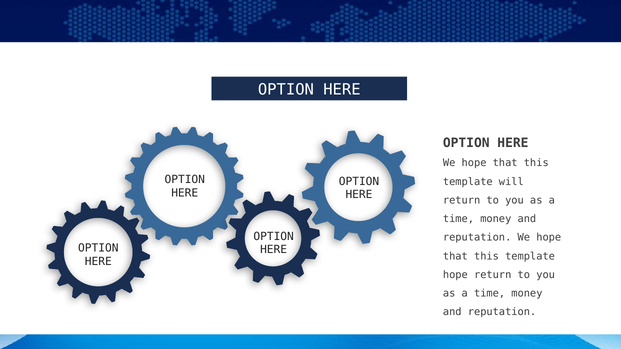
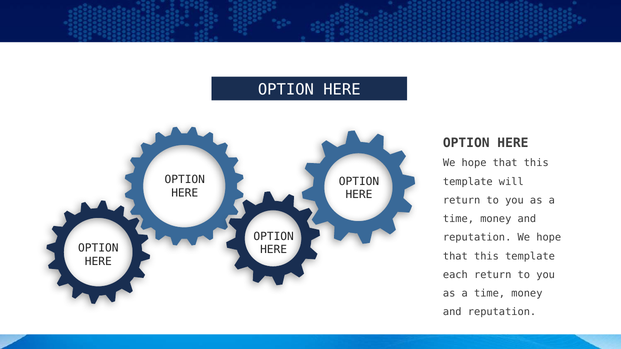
hope: hope -> each (455, 275)
